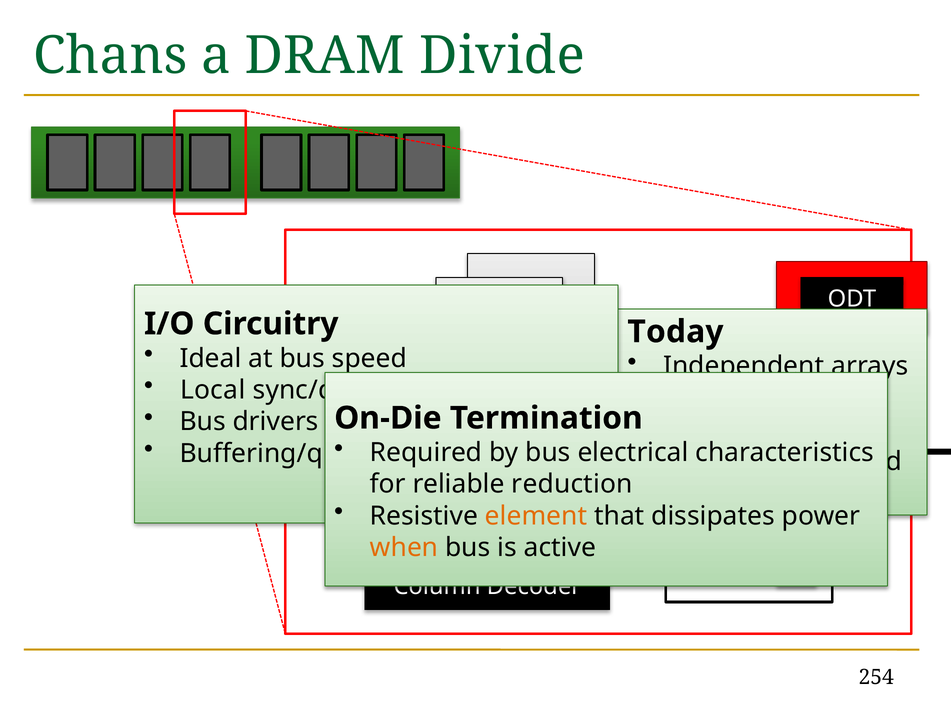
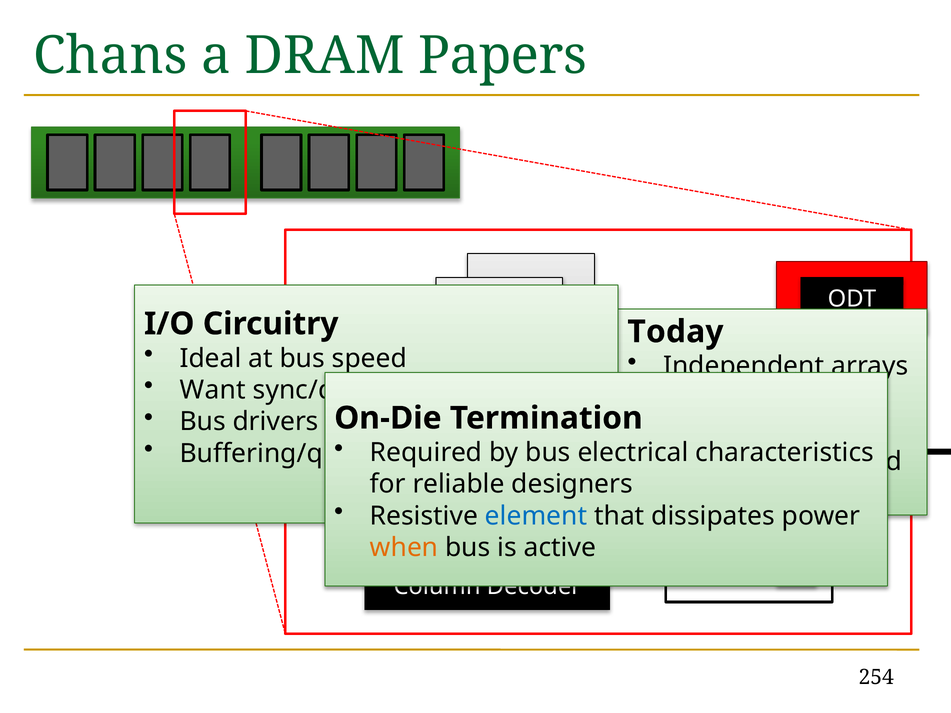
Divide: Divide -> Papers (503, 56)
Local: Local -> Want (213, 390)
reduction: reduction -> designers (572, 484)
element colour: orange -> blue (536, 516)
